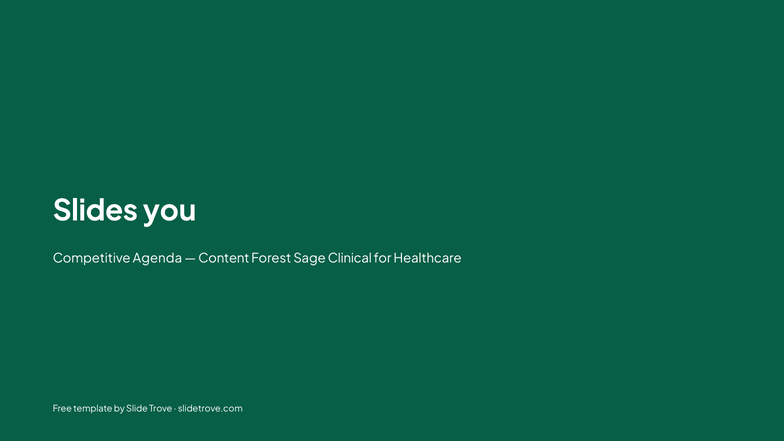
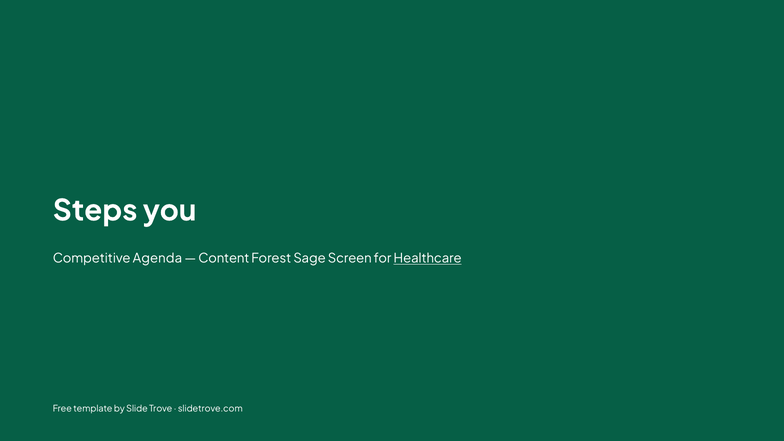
Slides: Slides -> Steps (95, 211)
Clinical: Clinical -> Screen (350, 259)
Healthcare underline: none -> present (428, 259)
